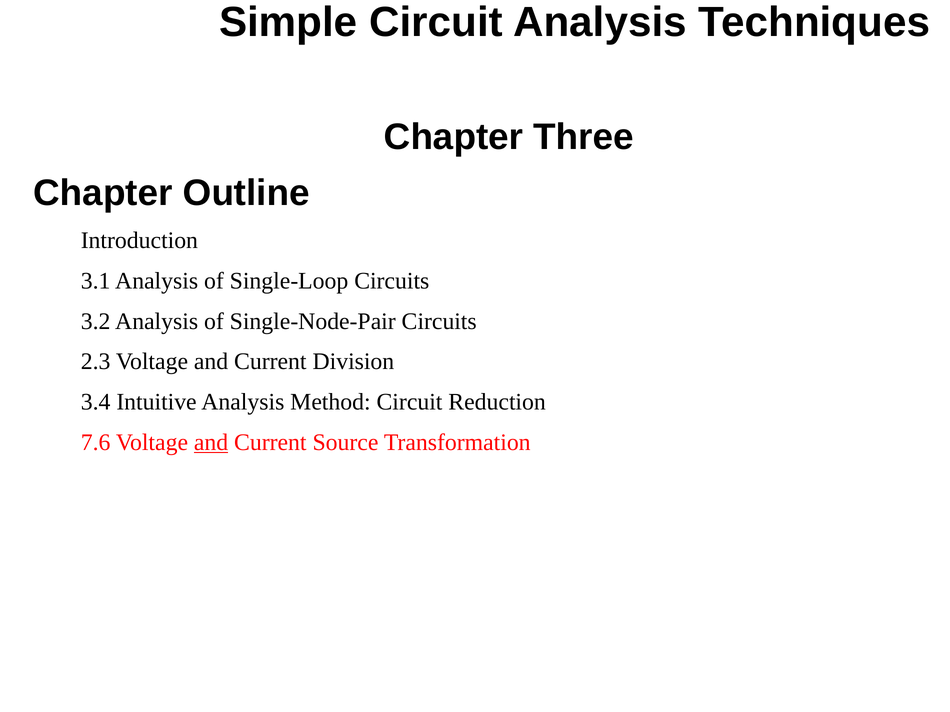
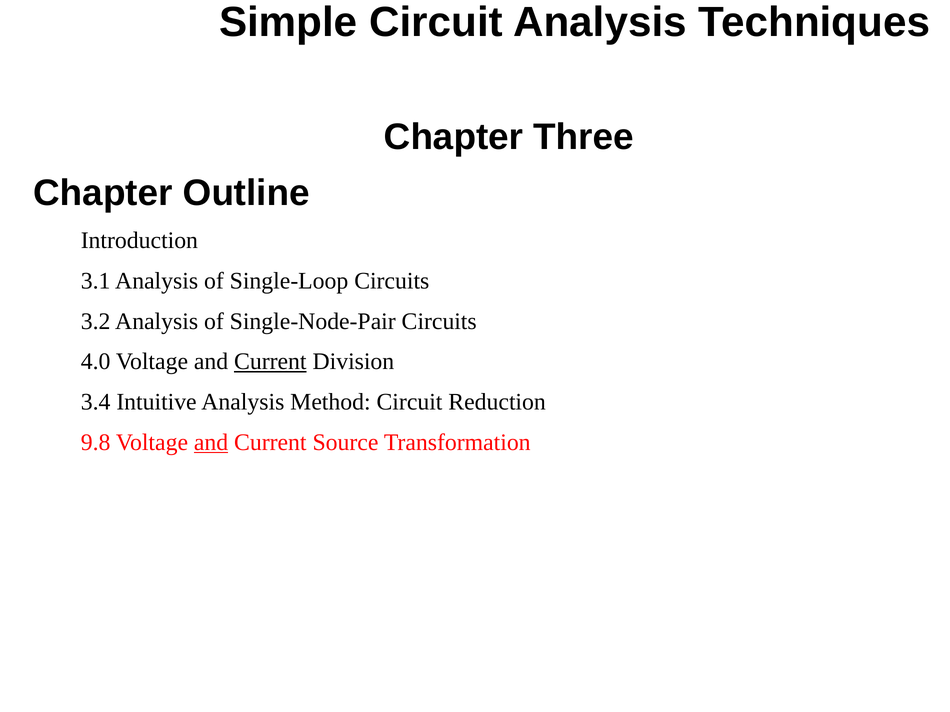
2.3: 2.3 -> 4.0 (96, 362)
Current underline: none -> present (270, 362)
7.6: 7.6 -> 9.8 (96, 443)
